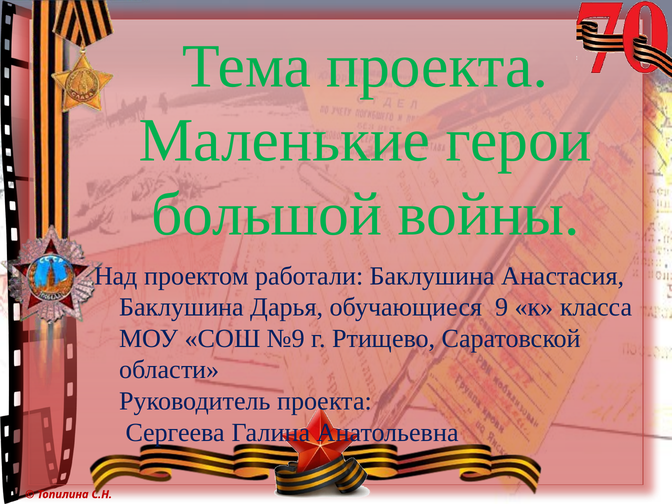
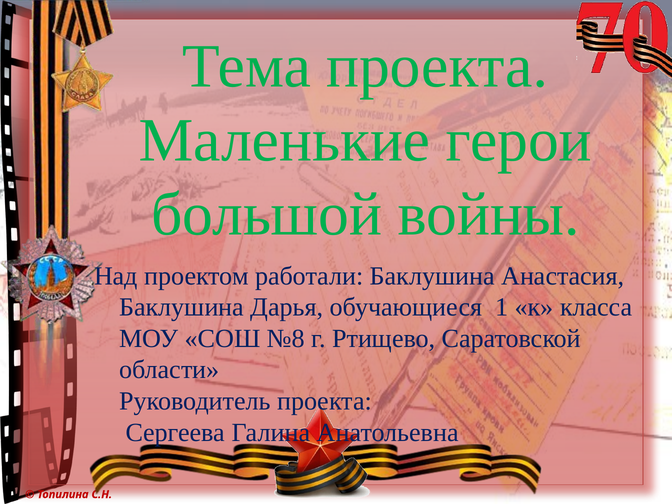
9: 9 -> 1 (502, 307)
№9: №9 -> №8 (286, 339)
